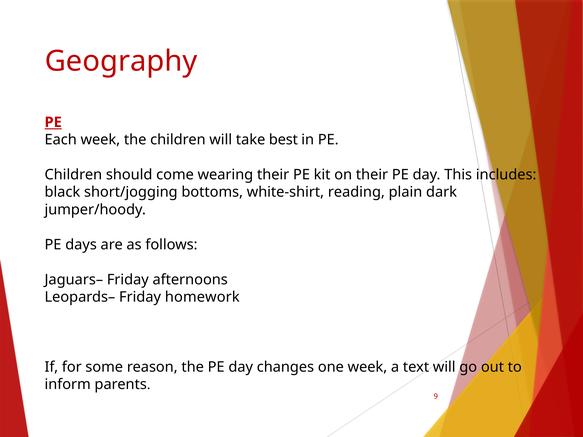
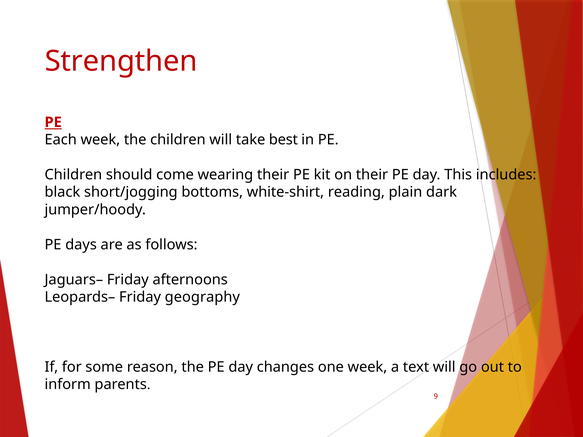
Geography: Geography -> Strengthen (121, 61)
homework: homework -> geography (202, 297)
